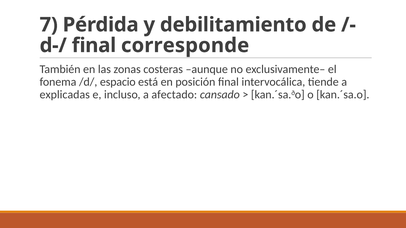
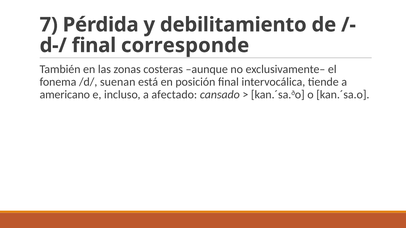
espacio: espacio -> suenan (118, 82)
explicadas: explicadas -> americano (65, 95)
